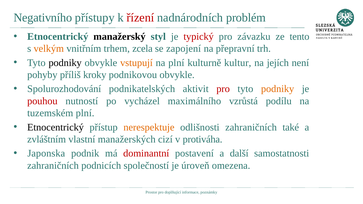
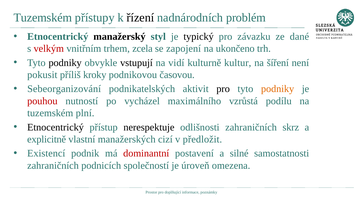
Negativního: Negativního -> Tuzemském (43, 18)
řízení colour: red -> black (140, 18)
typický colour: red -> black (199, 37)
tento: tento -> dané (299, 37)
velkým colour: orange -> red (49, 49)
přepravní: přepravní -> ukončeno (235, 49)
vstupují colour: orange -> black (136, 63)
na plní: plní -> vidí (176, 63)
jejích: jejích -> šíření (278, 63)
pohyby: pohyby -> pokusit (42, 75)
podnikovou obvykle: obvykle -> časovou (177, 75)
Spolurozhodování: Spolurozhodování -> Sebeorganizování (64, 89)
pro colour: red -> black (223, 89)
nerespektuje colour: orange -> black (149, 127)
také: také -> skrz (291, 127)
zvláštním: zvláštním -> explicitně (47, 139)
protiváha: protiváha -> předložit (202, 139)
Japonska: Japonska -> Existencí (46, 154)
další: další -> silné (239, 154)
